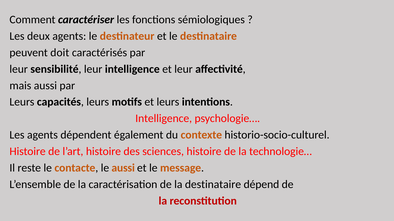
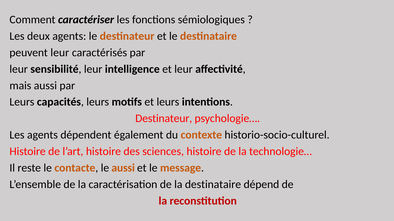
peuvent doit: doit -> leur (60, 53)
Intelligence: Intelligence -> Destinateur (164, 119)
